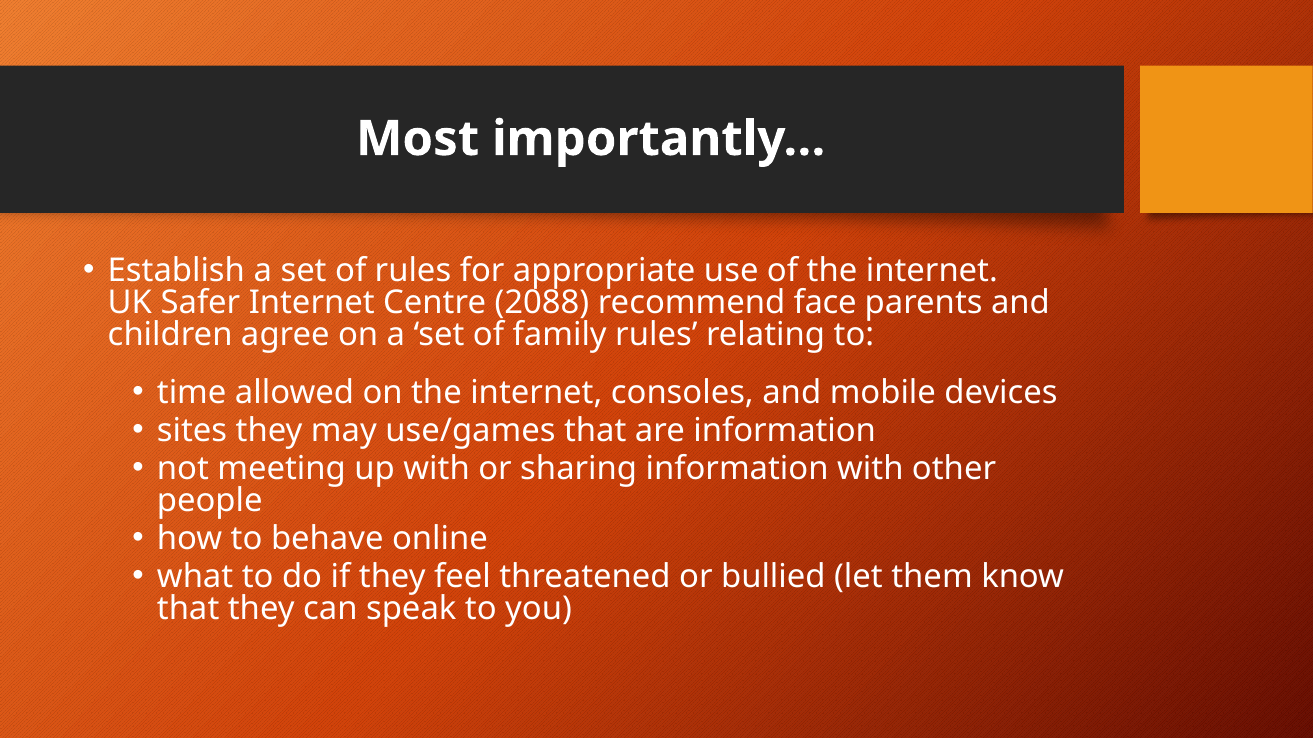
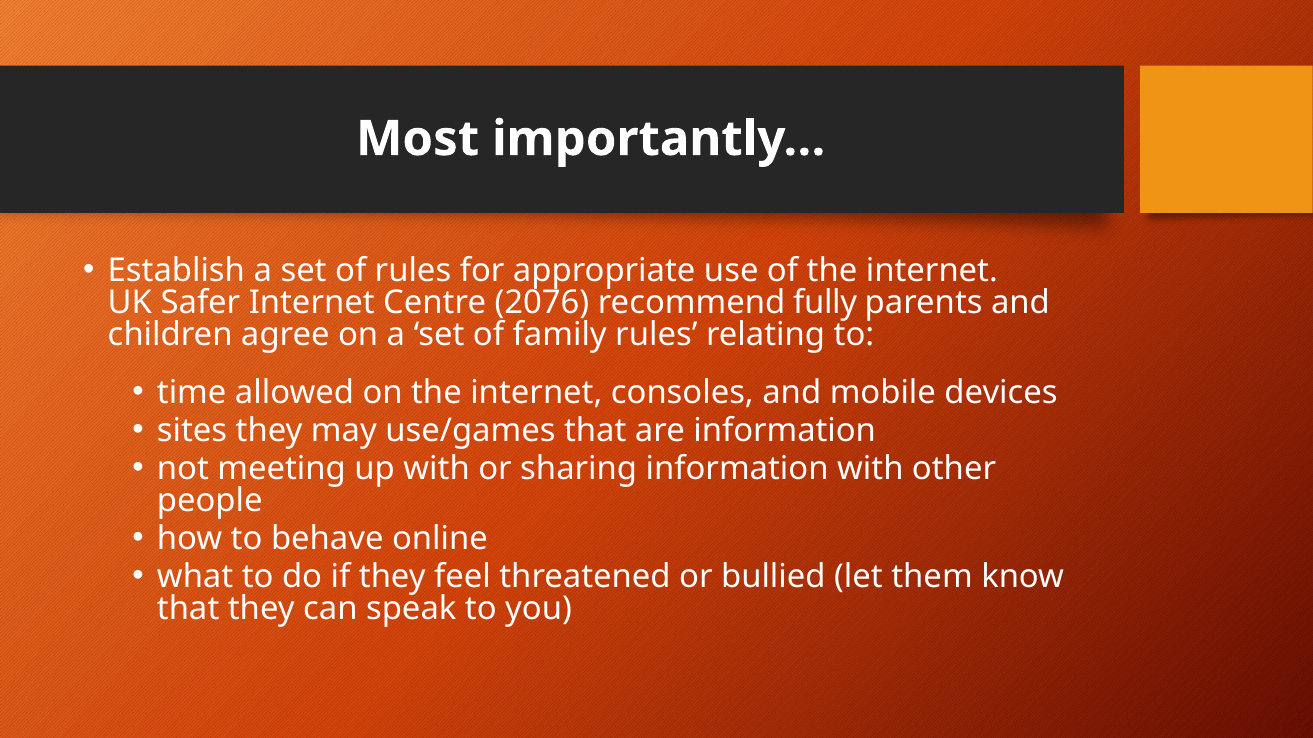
2088: 2088 -> 2076 (542, 303)
face: face -> fully (825, 303)
